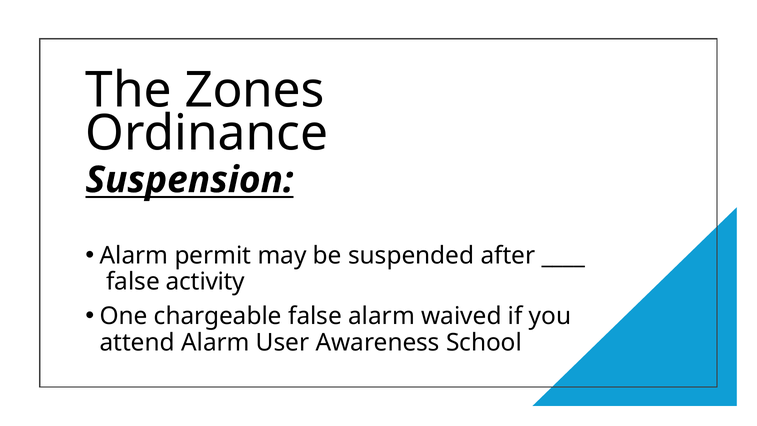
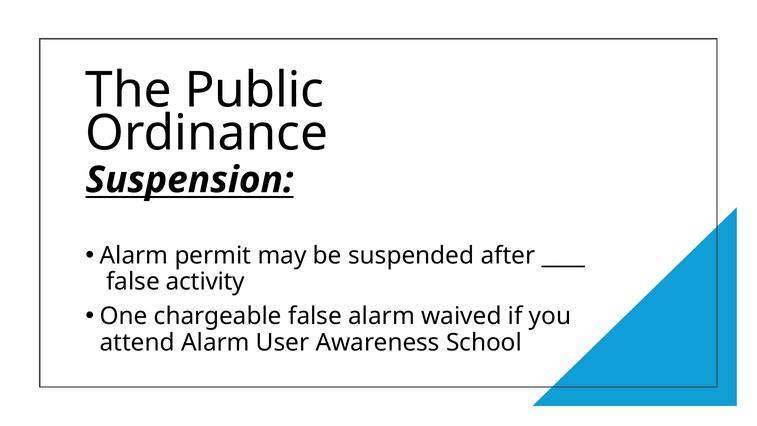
Zones: Zones -> Public (254, 90)
